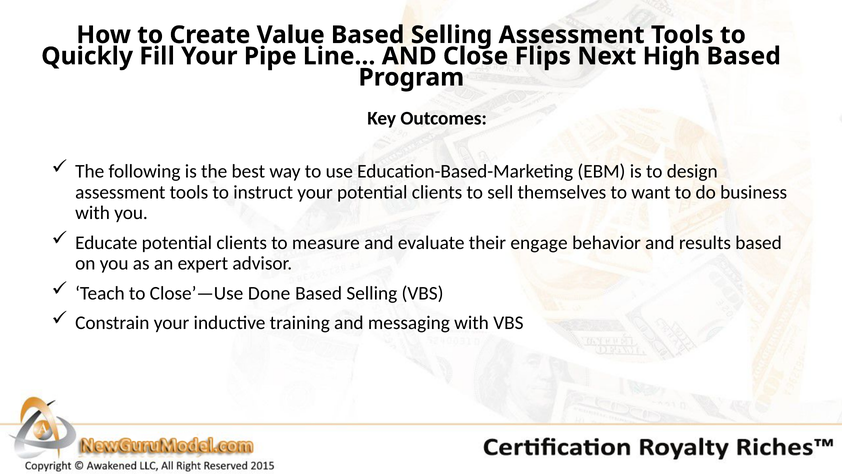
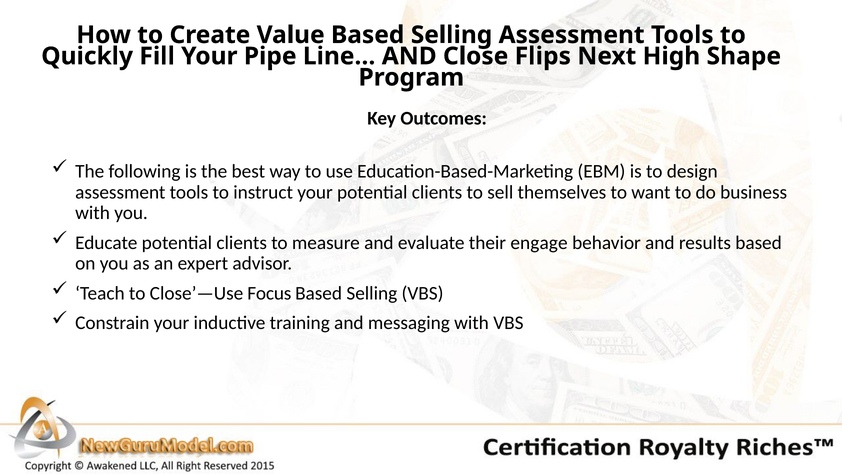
High Based: Based -> Shape (744, 56)
Done: Done -> Focus (269, 293)
